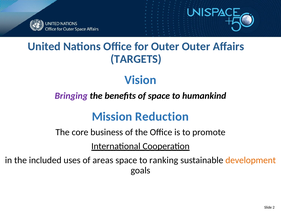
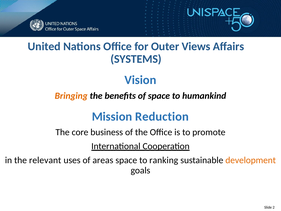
Outer Outer: Outer -> Views (196, 46)
TARGETS: TARGETS -> SYSTEMS (136, 59)
Bringing colour: purple -> orange (71, 96)
included: included -> relevant (45, 160)
